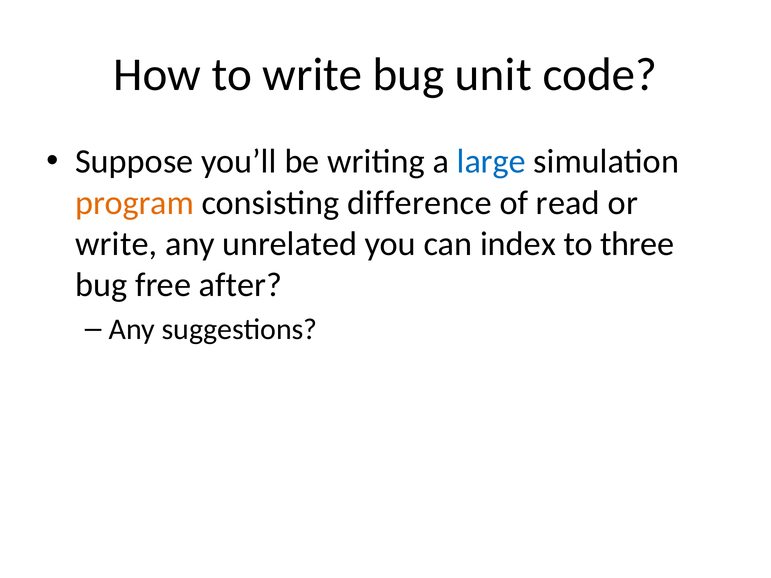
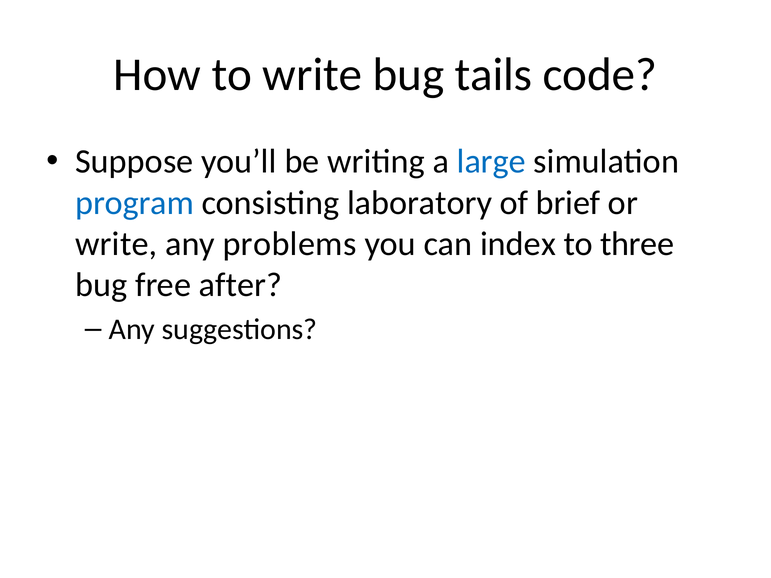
unit: unit -> tails (494, 75)
program colour: orange -> blue (135, 203)
difference: difference -> laboratory (420, 203)
read: read -> brief (568, 203)
unrelated: unrelated -> problems (290, 244)
